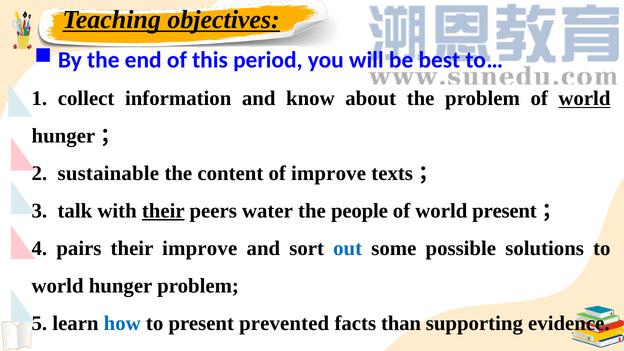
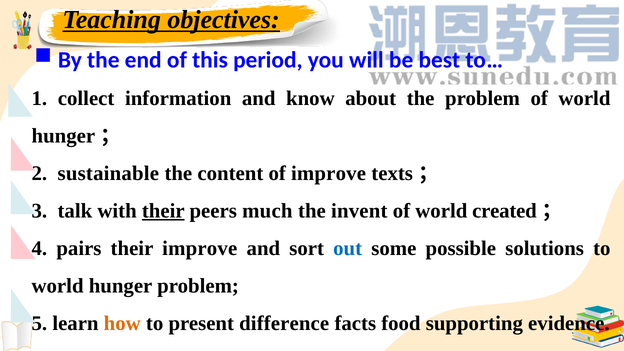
world underline: present -> none (584, 99)
water: water -> much (267, 211)
people: people -> invent (359, 211)
world present: present -> created (504, 211)
how colour: blue -> orange (122, 323)
prevented: prevented -> difference (284, 323)
than: than -> food (401, 323)
